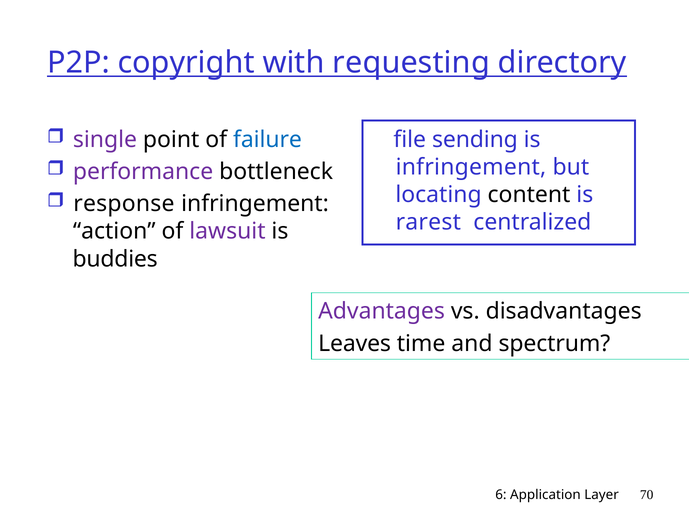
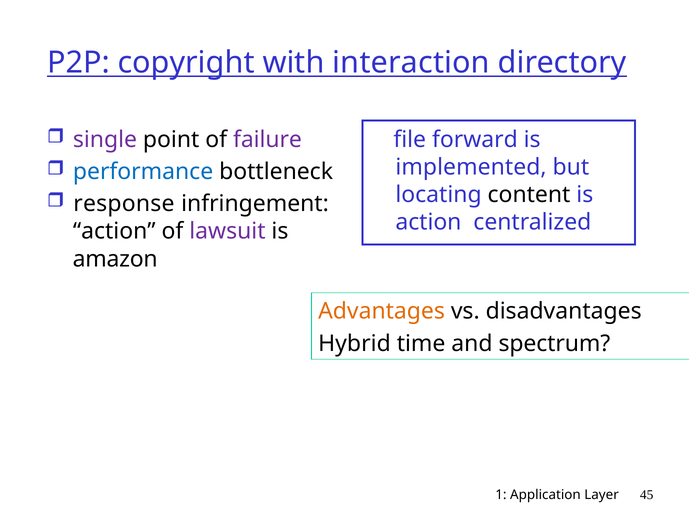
requesting: requesting -> interaction (411, 62)
failure colour: blue -> purple (267, 139)
sending: sending -> forward (475, 139)
infringement: infringement -> implemented (471, 167)
performance colour: purple -> blue (143, 172)
rarest: rarest -> action (428, 222)
buddies: buddies -> amazon (115, 259)
Advantages colour: purple -> orange (382, 311)
Leaves: Leaves -> Hybrid (354, 343)
6: 6 -> 1 (501, 495)
70: 70 -> 45 (647, 495)
